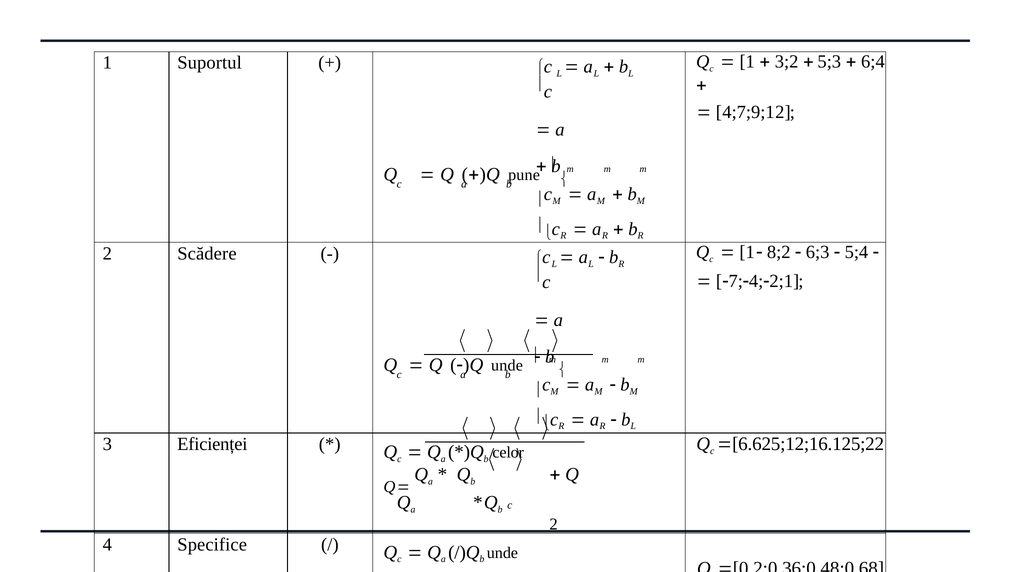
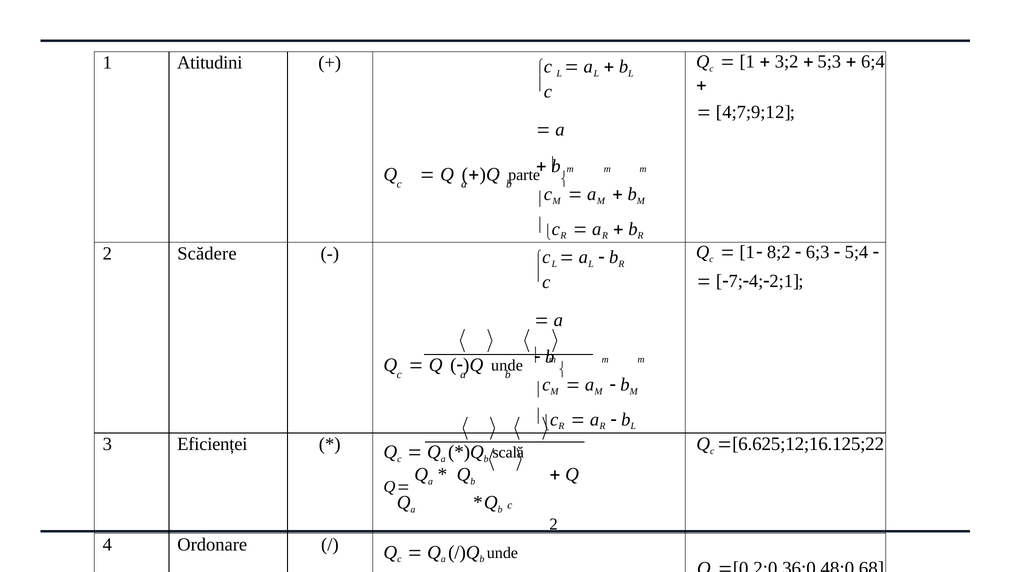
Suportul: Suportul -> Atitudini (210, 63)
pune: pune -> parte (524, 175)
celor: celor -> scală (508, 453)
Specifice: Specifice -> Ordonare (212, 545)
